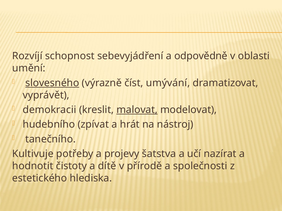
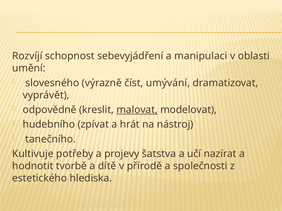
odpovědně: odpovědně -> manipulaci (201, 56)
slovesného underline: present -> none (52, 83)
demokracii: demokracii -> odpovědně (50, 110)
čistoty: čistoty -> tvorbě (71, 166)
